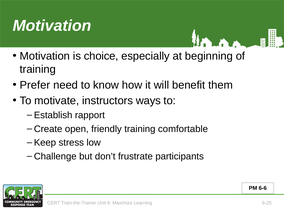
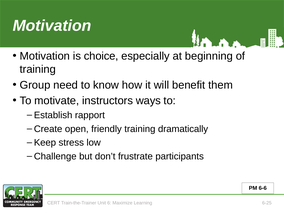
Prefer: Prefer -> Group (35, 85)
comfortable: comfortable -> dramatically (183, 129)
